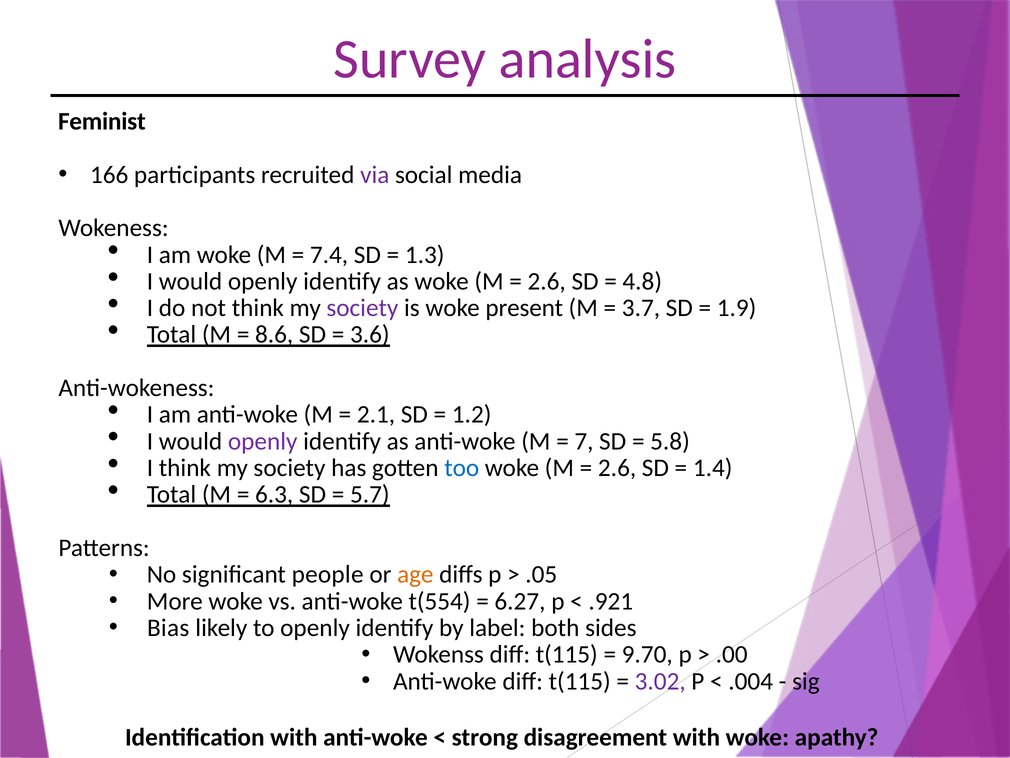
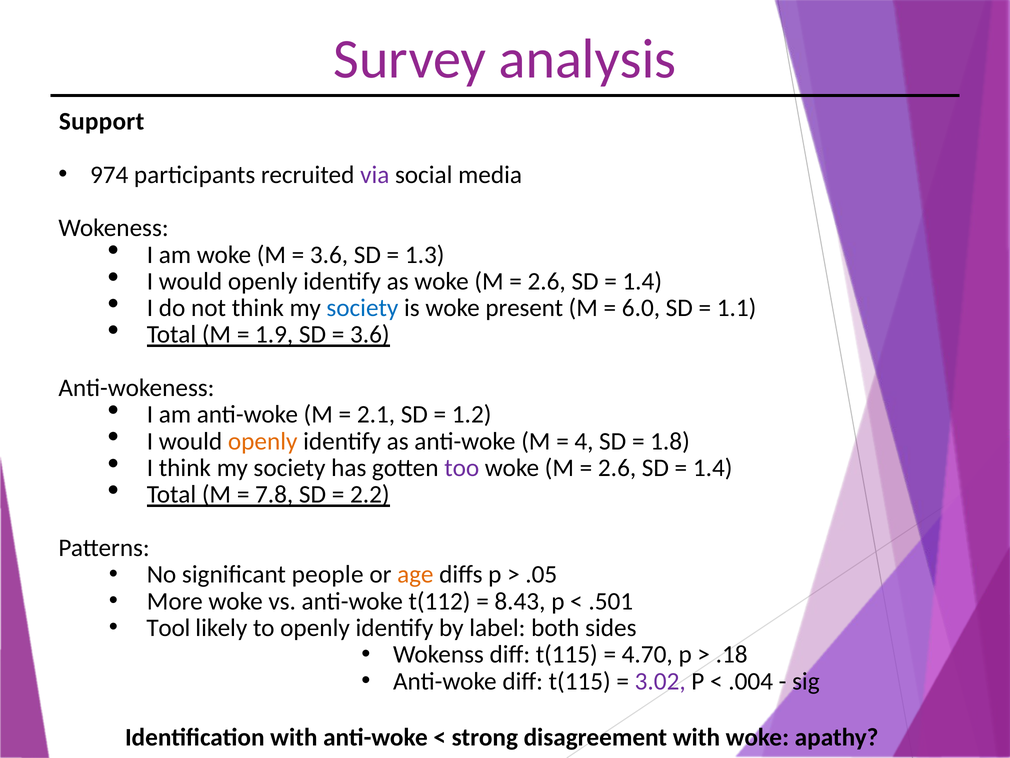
Feminist: Feminist -> Support (102, 121)
166: 166 -> 974 (109, 175)
7.4: 7.4 -> 3.6 (329, 255)
4.8: 4.8 -> 1.4 (642, 281)
society colour: purple -> blue (362, 308)
3.7: 3.7 -> 6.0 (641, 308)
1.9: 1.9 -> 1.1 (737, 308)
8.6: 8.6 -> 1.9 (274, 334)
openly colour: purple -> orange (263, 441)
7: 7 -> 4 (584, 441)
5.8: 5.8 -> 1.8 (670, 441)
too colour: blue -> purple (462, 468)
6.3: 6.3 -> 7.8 (274, 494)
5.7: 5.7 -> 2.2 (370, 494)
t(554: t(554 -> t(112 (440, 601)
6.27: 6.27 -> 8.43 (520, 601)
.921: .921 -> .501 (611, 601)
Bias: Bias -> Tool (168, 627)
9.70: 9.70 -> 4.70 (647, 654)
.00: .00 -> .18 (732, 654)
